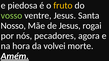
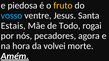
vosso colour: light green -> light blue (12, 16)
Nosso: Nosso -> Estais (13, 26)
de Jesus: Jesus -> Todo (70, 26)
